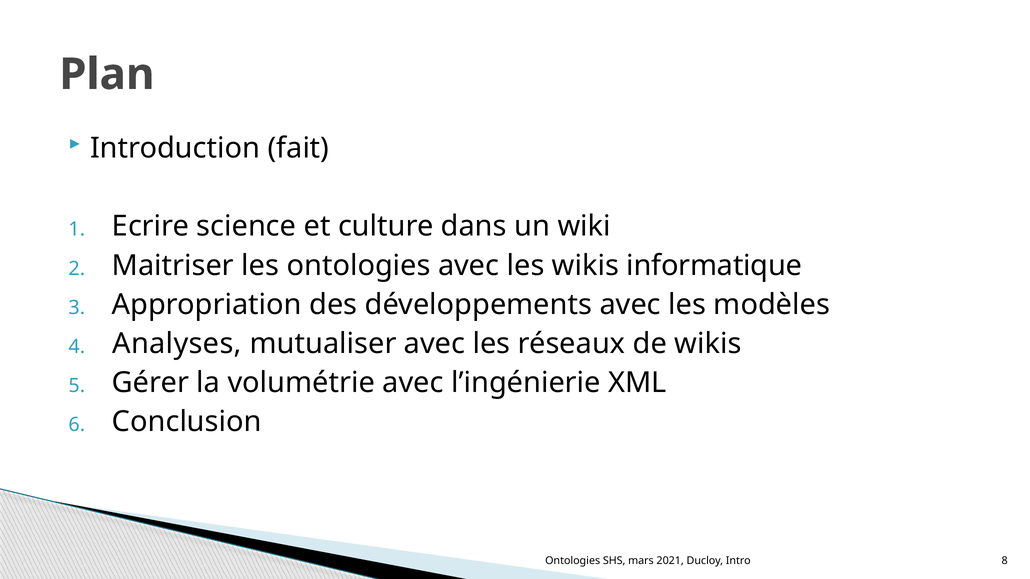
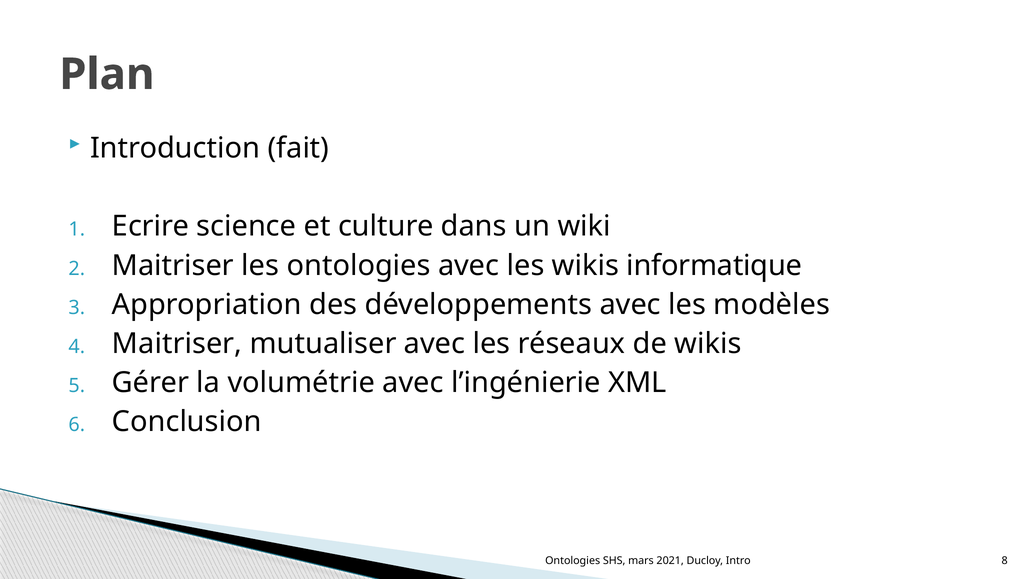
Analyses: Analyses -> Maitriser (177, 344)
